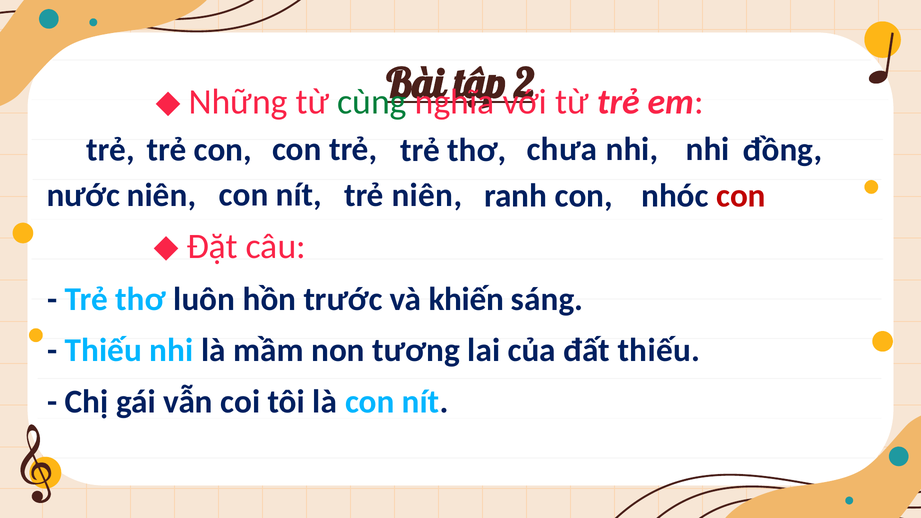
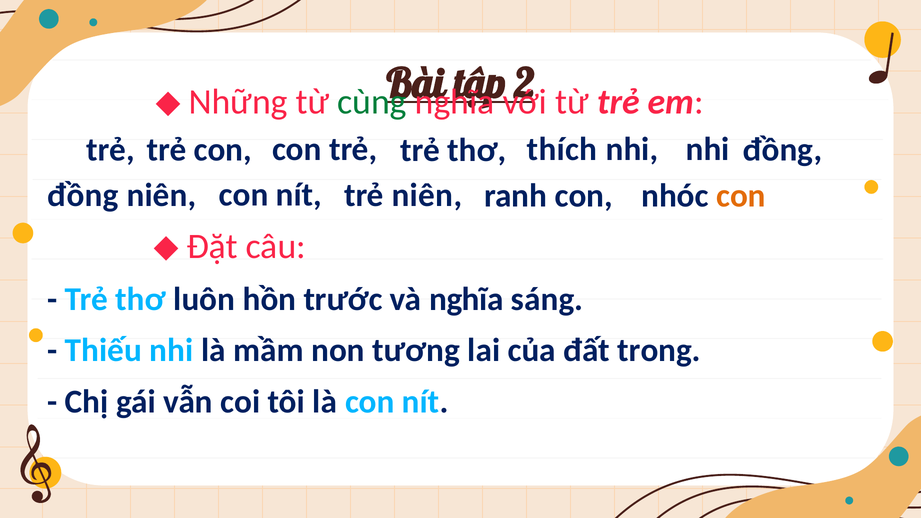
chưa: chưa -> thích (562, 149)
nước: nước -> đồng (83, 195)
con colour: red -> orange (741, 196)
và khiến: khiến -> nghĩa (466, 299)
đất thiếu: thiếu -> trong (659, 351)
